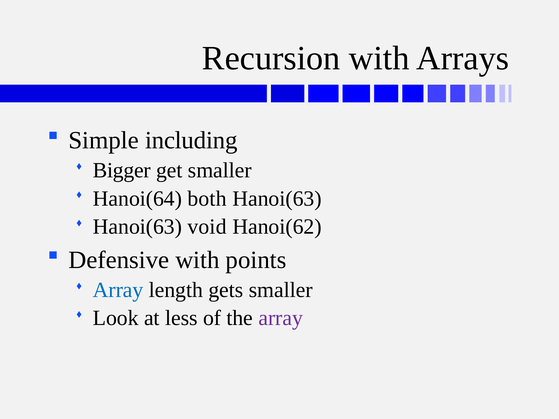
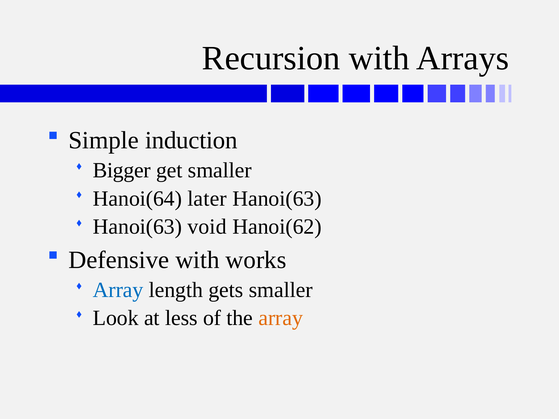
including: including -> induction (191, 140)
both: both -> later (207, 199)
points: points -> works (256, 260)
array colour: purple -> orange (281, 318)
